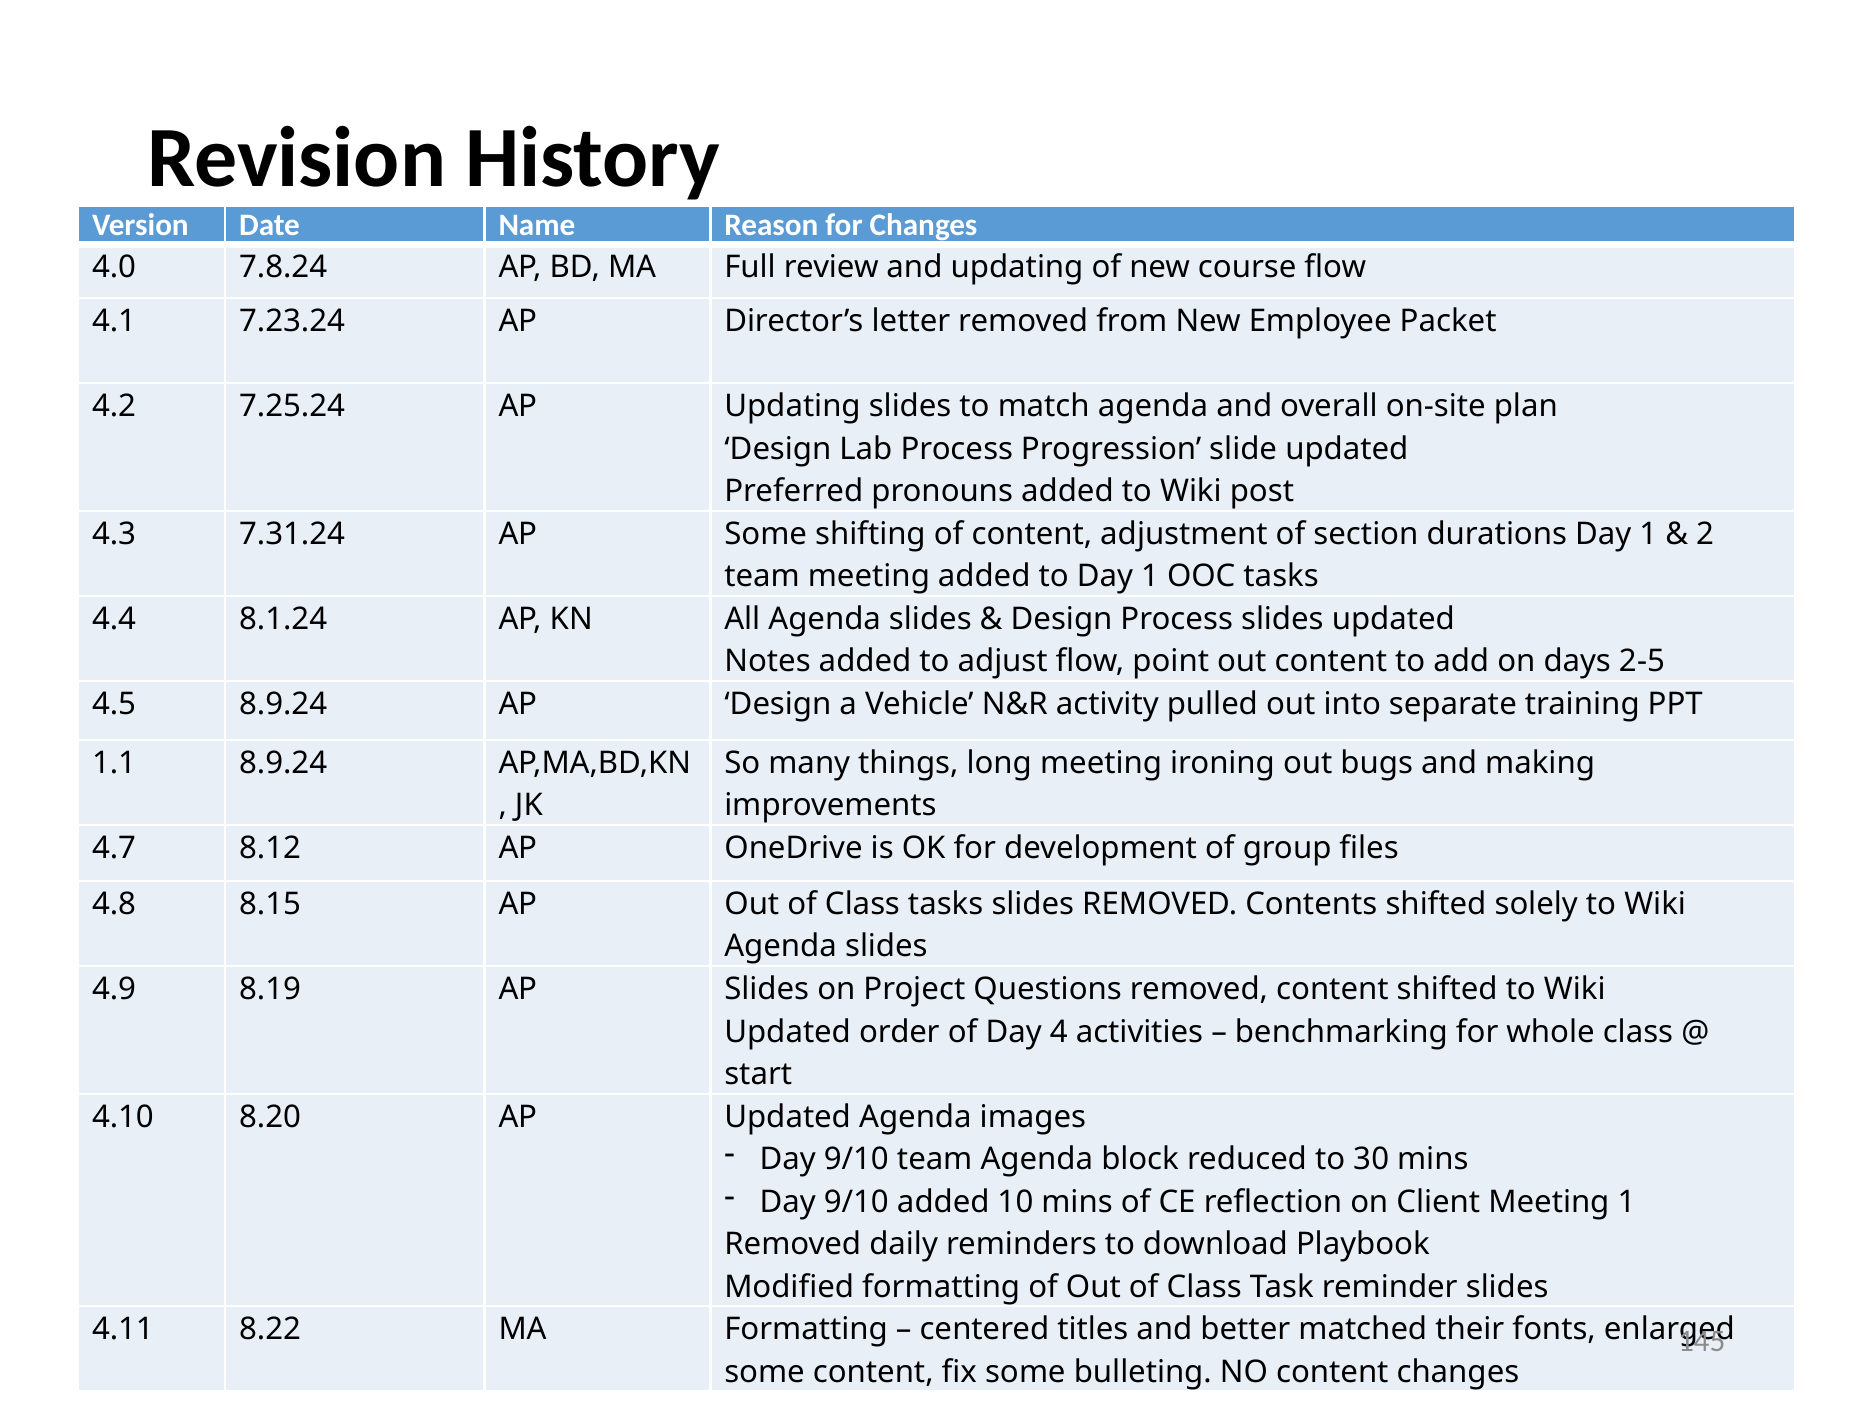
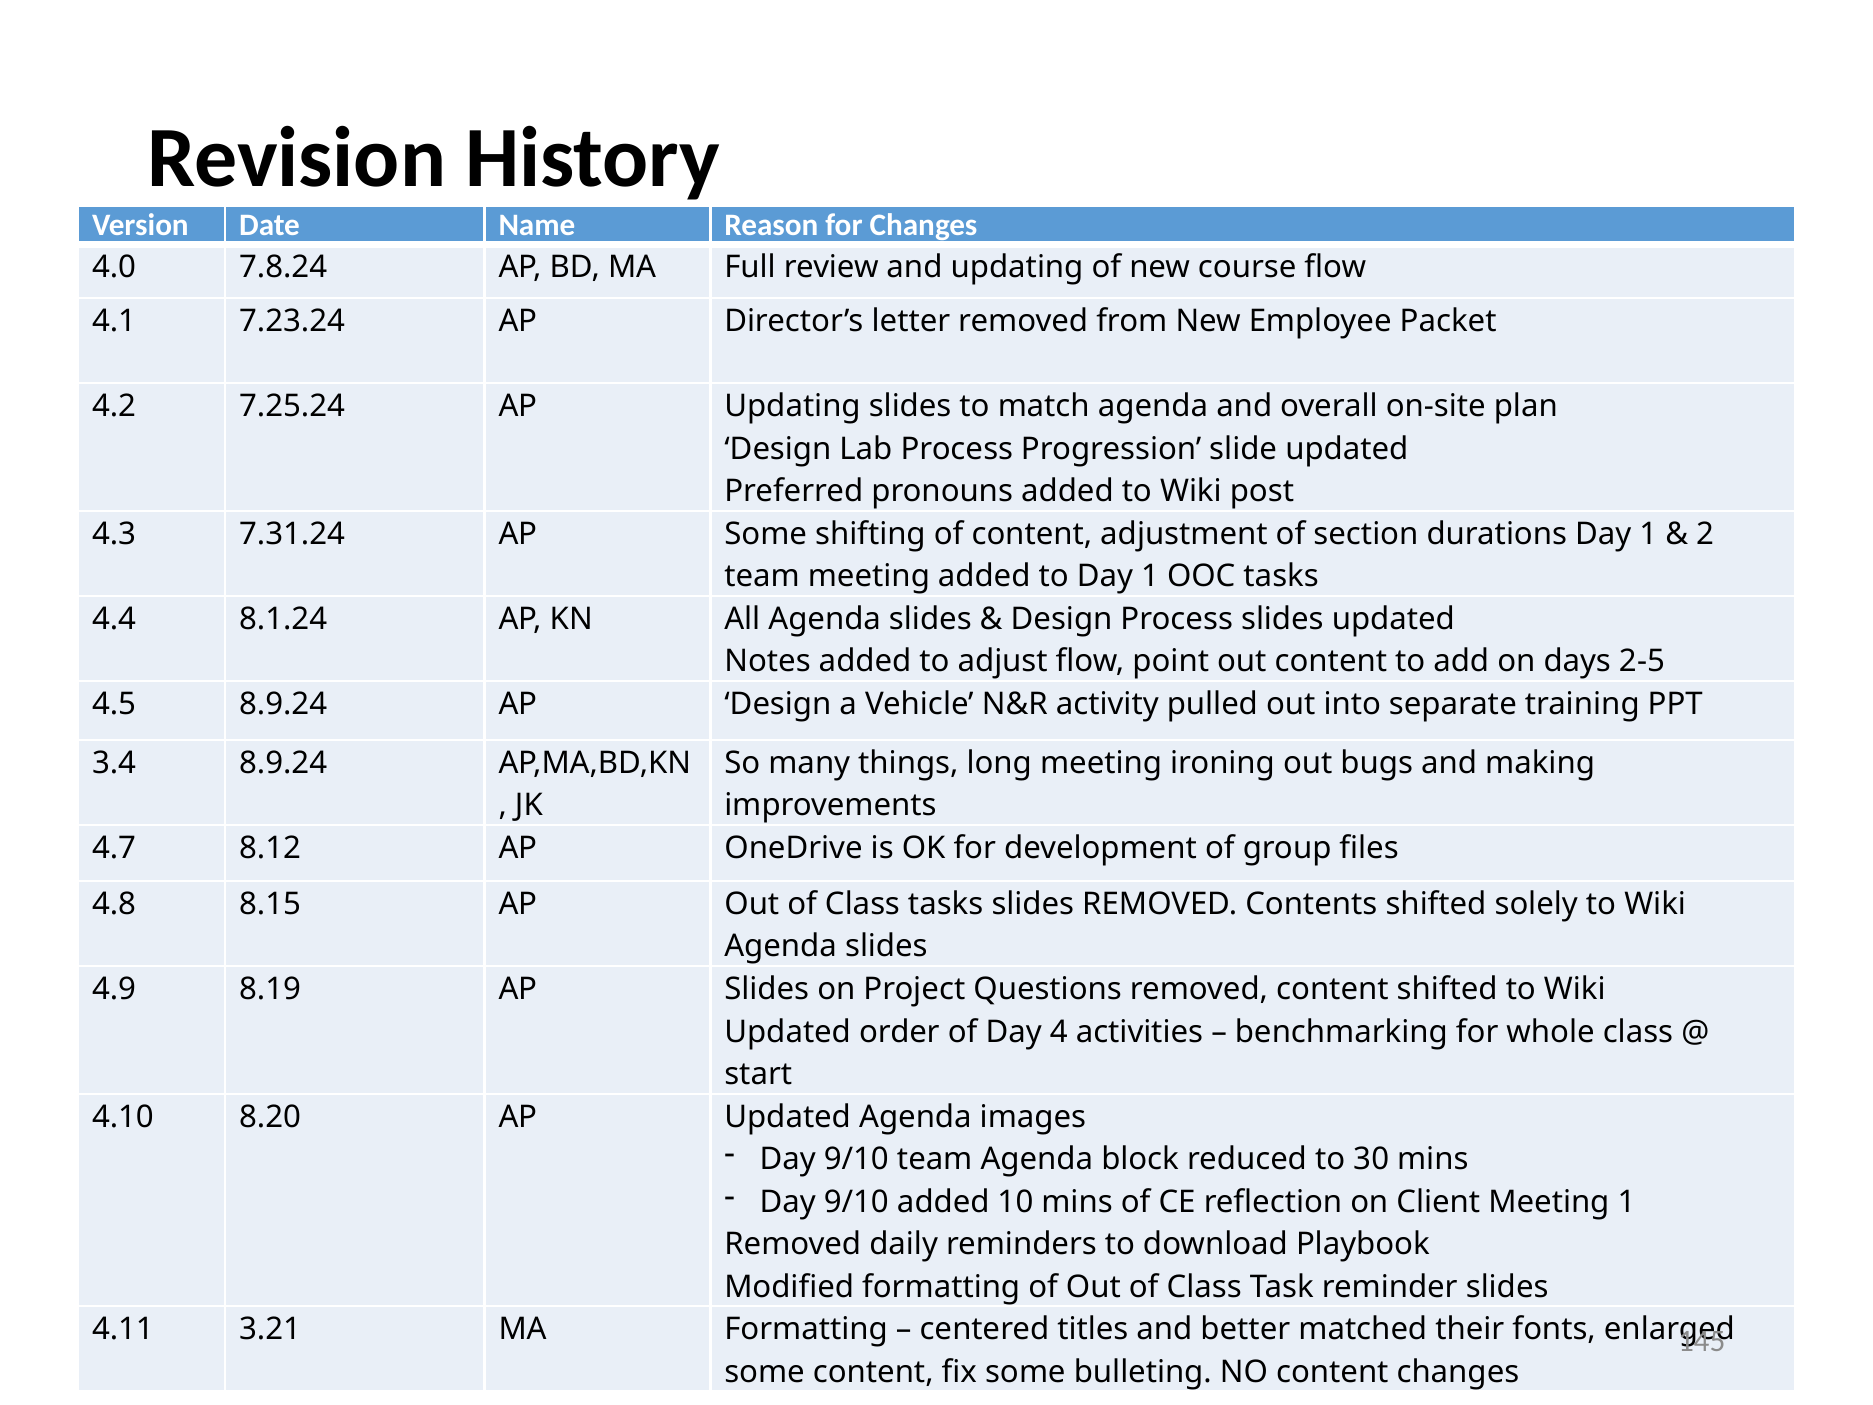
1.1: 1.1 -> 3.4 (114, 763)
8.22: 8.22 -> 3.21 (270, 1329)
